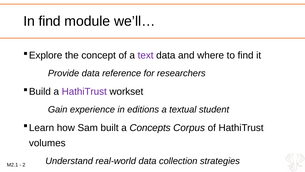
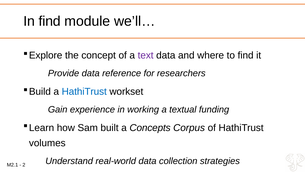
HathiTrust colour: purple -> blue (84, 91)
editions: editions -> working (143, 109)
student: student -> funding (214, 109)
